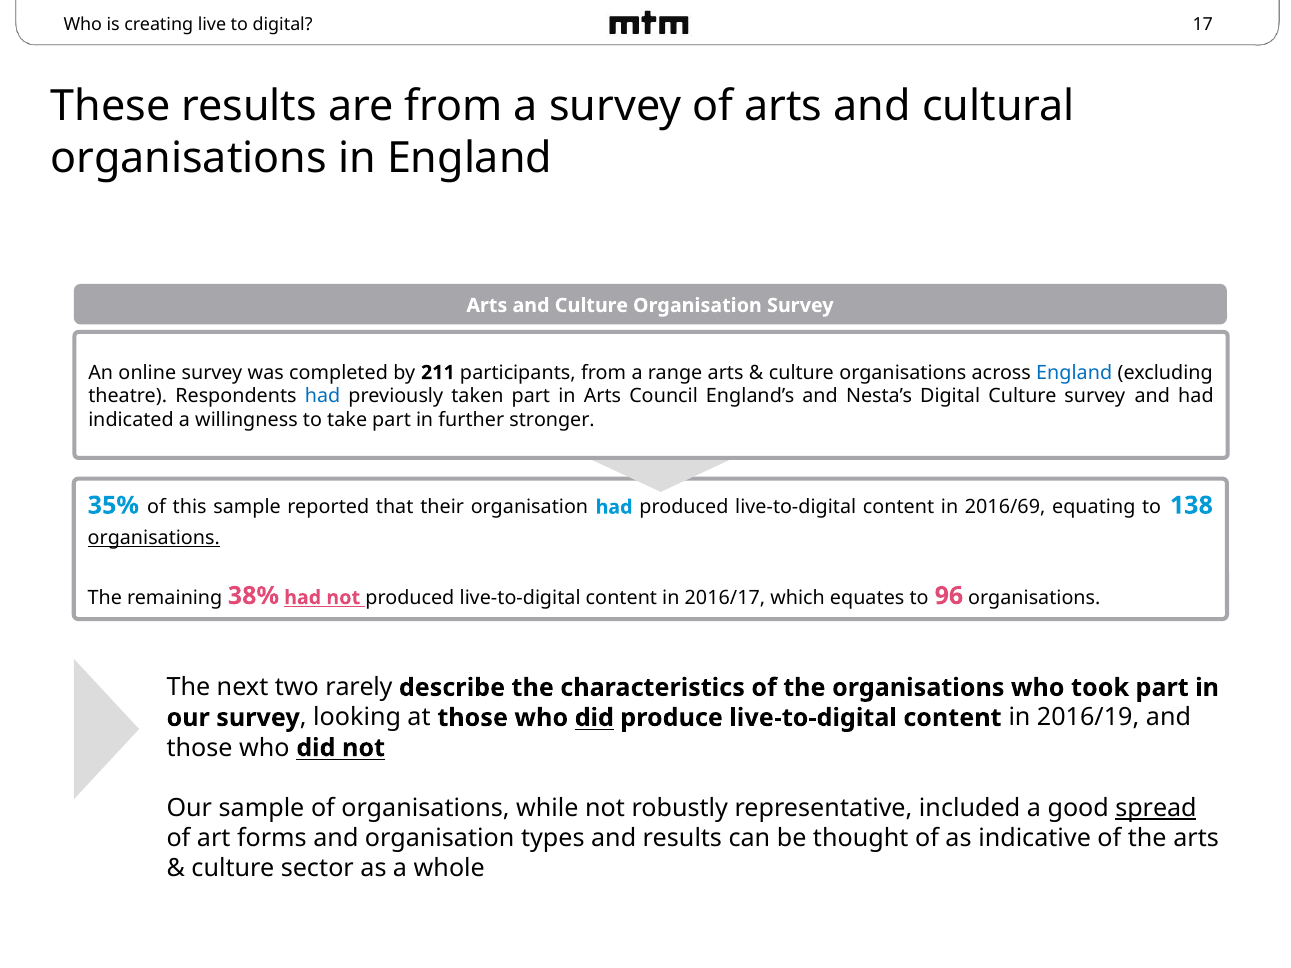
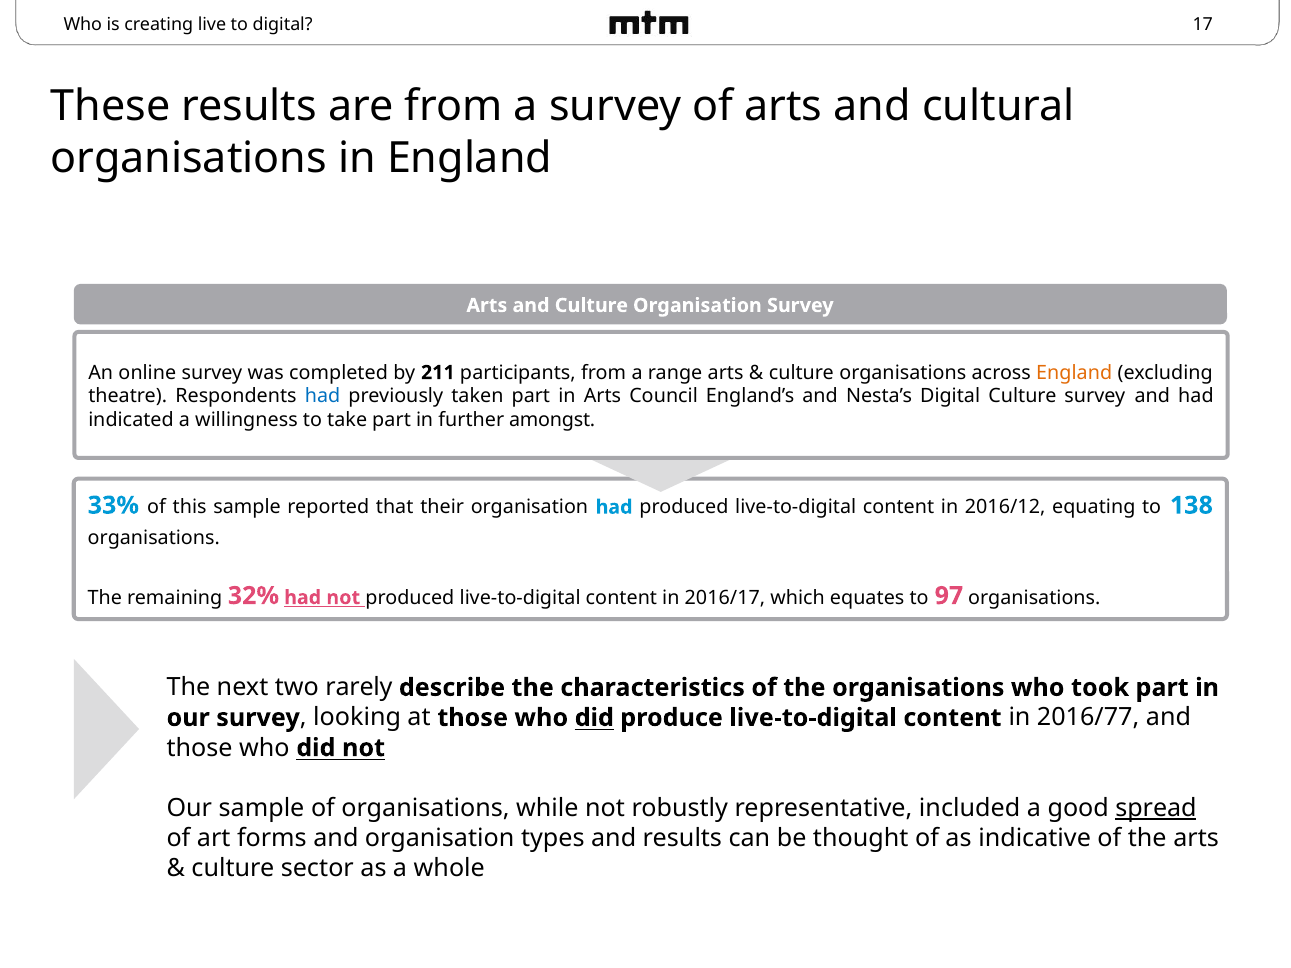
England colour: blue -> orange (1074, 373)
stronger: stronger -> amongst (552, 420)
35%: 35% -> 33% (113, 506)
2016/69: 2016/69 -> 2016/12 (1005, 507)
organisations underline: present -> none (154, 539)
38%: 38% -> 32% (253, 596)
96: 96 -> 97 (949, 596)
2016/19: 2016/19 -> 2016/77 (1088, 718)
